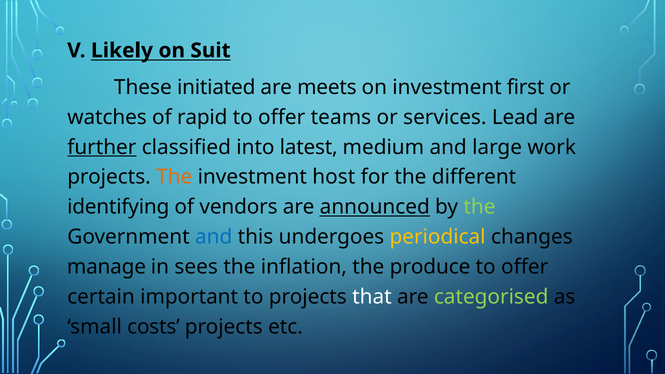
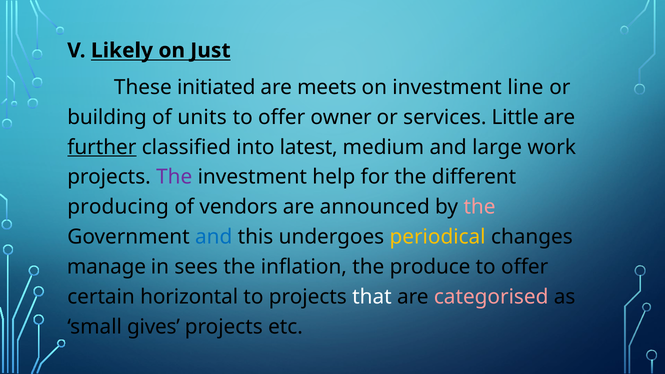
Suit: Suit -> Just (210, 50)
first: first -> line (525, 87)
watches: watches -> building (107, 117)
rapid: rapid -> units (202, 117)
teams: teams -> owner (341, 117)
Lead: Lead -> Little (515, 117)
The colour: orange -> purple (174, 177)
host: host -> help (334, 177)
identifying: identifying -> producing (118, 207)
announced underline: present -> none (375, 207)
the colour: light green -> pink (480, 207)
important: important -> horizontal (189, 297)
categorised colour: light green -> pink (491, 297)
costs: costs -> gives (154, 327)
